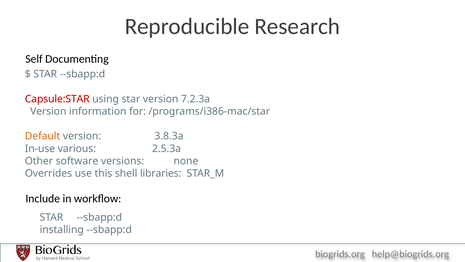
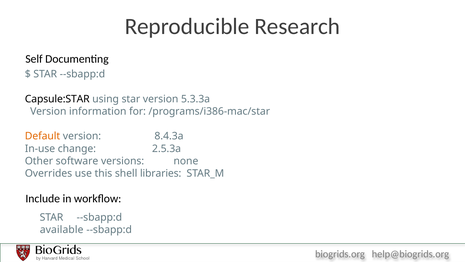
Capsule:STAR colour: red -> black (57, 99)
7.2.3a: 7.2.3a -> 5.3.3a (196, 99)
3.8.3a: 3.8.3a -> 8.4.3a (169, 136)
various: various -> change (77, 148)
installing: installing -> available (62, 229)
